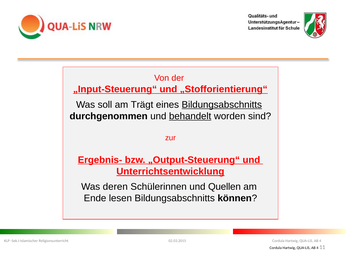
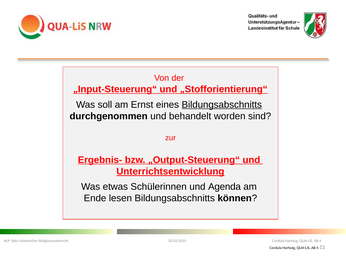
Trägt: Trägt -> Ernst (142, 105)
behandelt underline: present -> none (190, 116)
deren: deren -> etwas (115, 187)
Quellen: Quellen -> Agenda (224, 187)
